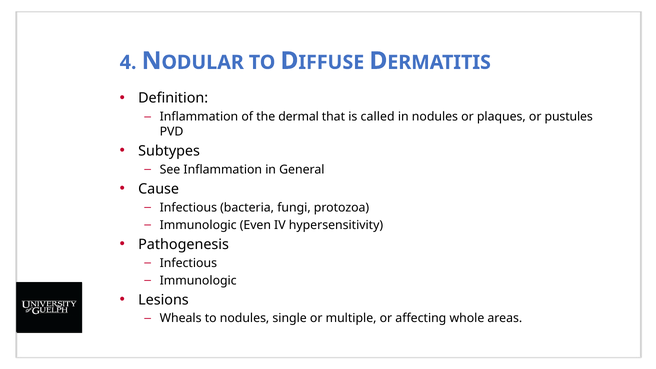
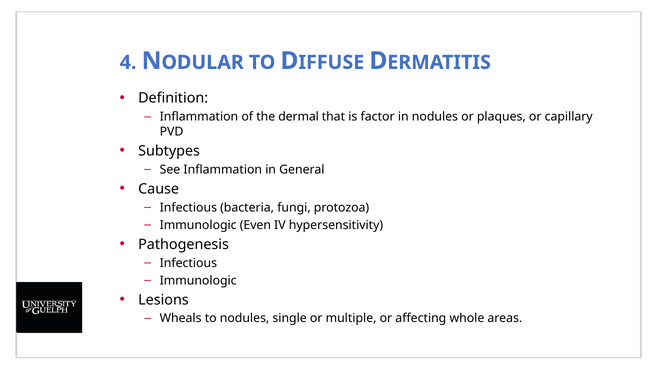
called: called -> factor (378, 117)
pustules: pustules -> capillary (569, 117)
